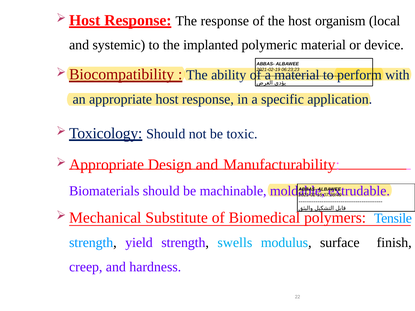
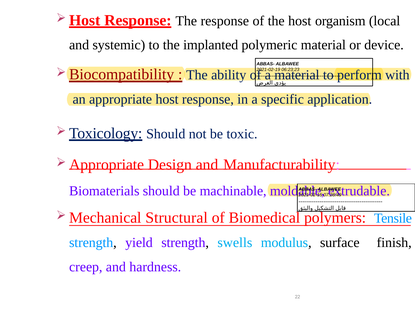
Substitute: Substitute -> Structural (177, 218)
